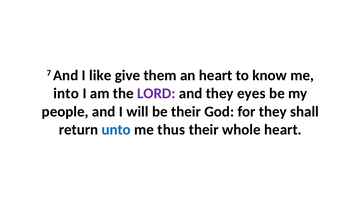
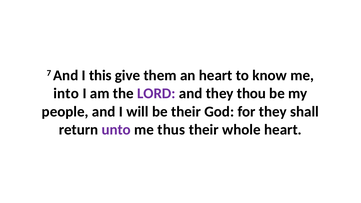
like: like -> this (100, 75)
eyes: eyes -> thou (251, 94)
unto colour: blue -> purple (116, 130)
